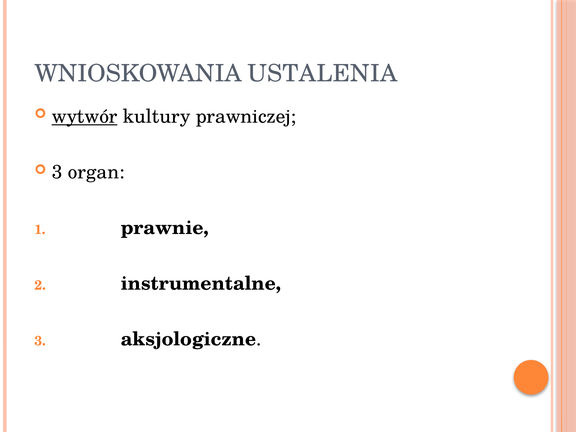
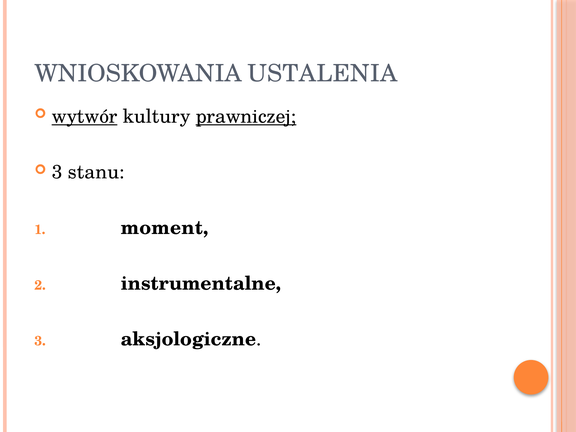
prawniczej underline: none -> present (246, 117)
organ: organ -> stanu (96, 172)
prawnie: prawnie -> moment (165, 228)
